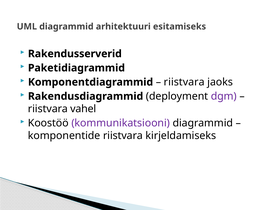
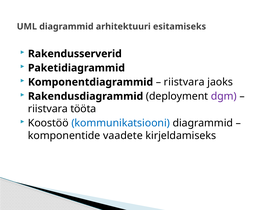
vahel: vahel -> tööta (83, 109)
kommunikatsiooni colour: purple -> blue (121, 123)
komponentide riistvara: riistvara -> vaadete (123, 136)
